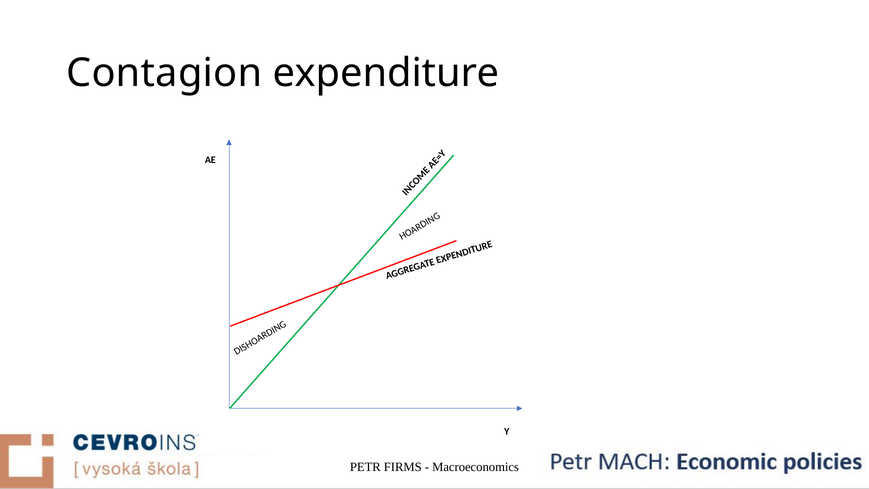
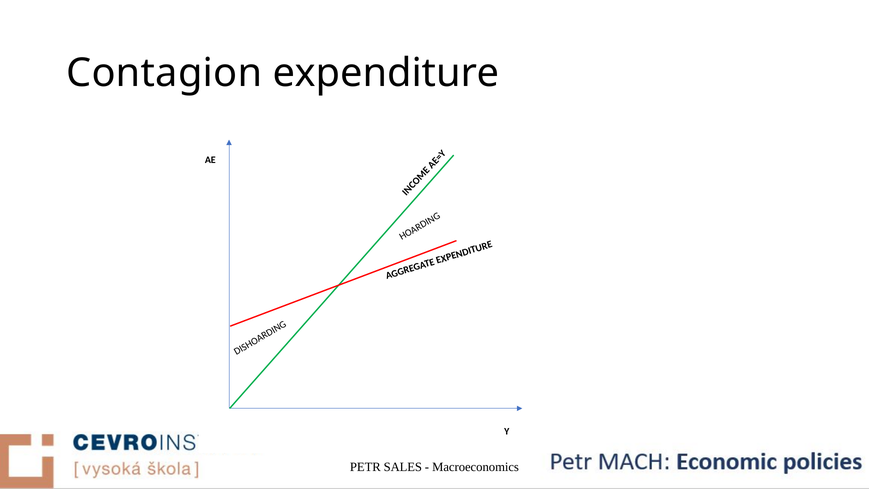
FIRMS: FIRMS -> SALES (403, 467)
